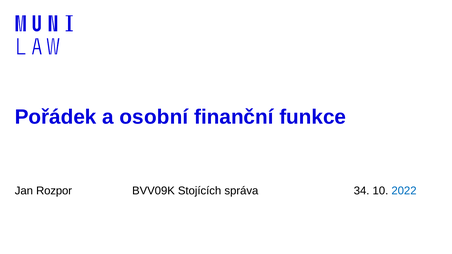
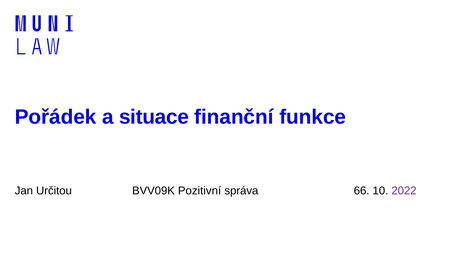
osobní: osobní -> situace (154, 117)
Rozpor: Rozpor -> Určitou (54, 191)
Stojících: Stojících -> Pozitivní (200, 191)
34: 34 -> 66 (362, 191)
2022 colour: blue -> purple (404, 191)
